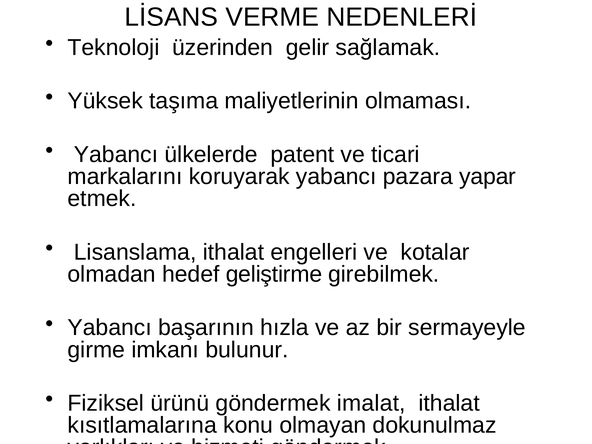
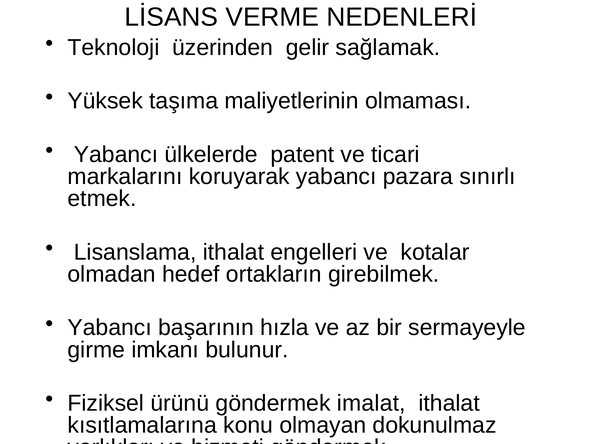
yapar: yapar -> sınırlı (488, 177)
geliştirme: geliştirme -> ortakların (274, 274)
